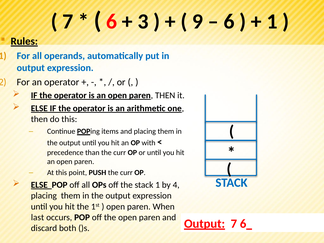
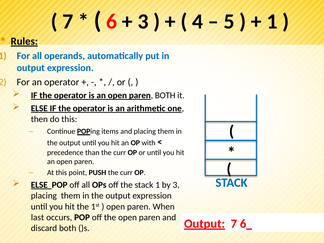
9: 9 -> 4 (198, 21)
6: 6 -> 5 (229, 21)
paren THEN: THEN -> BOTH (165, 95)
by 4: 4 -> 3 (176, 185)
